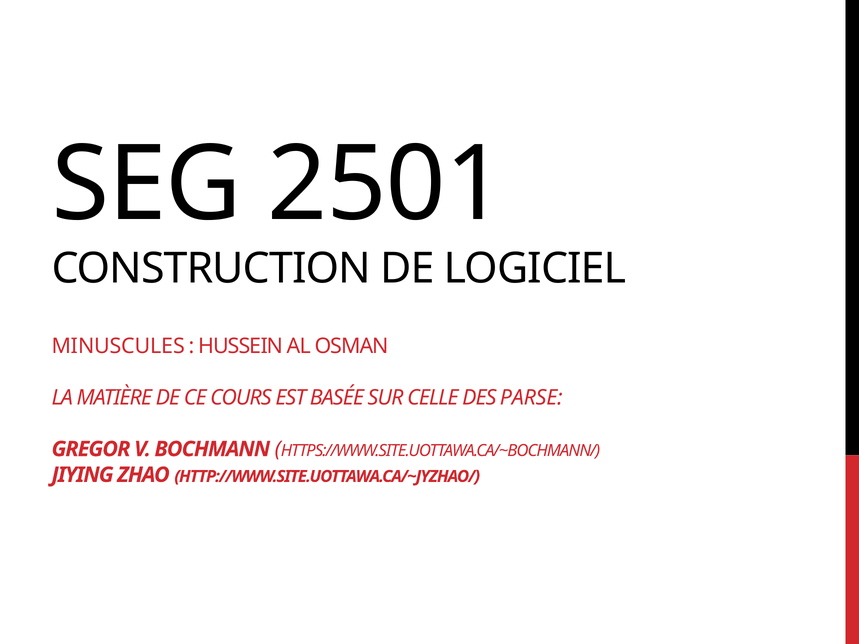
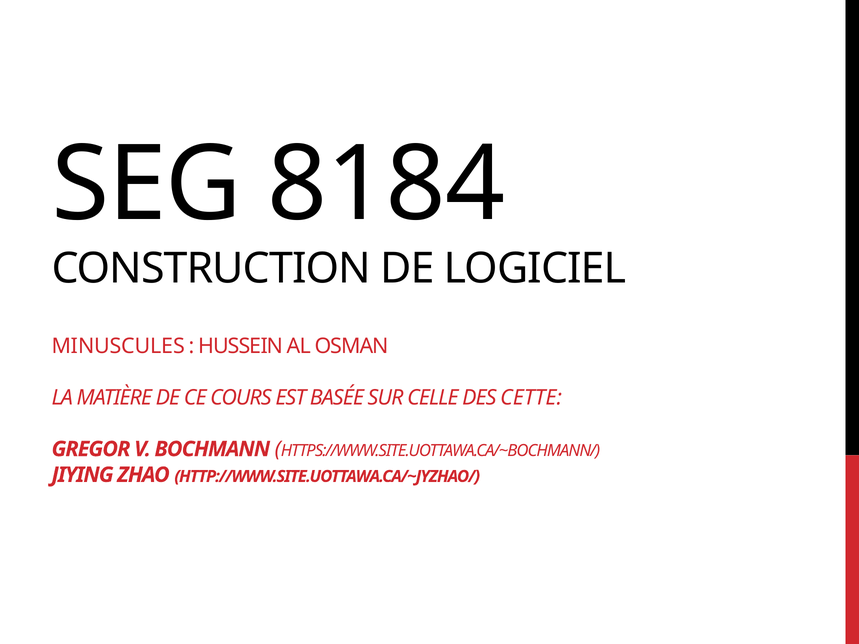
2501: 2501 -> 8184 (386, 185)
PARSE: PARSE -> CETTE (531, 398)
